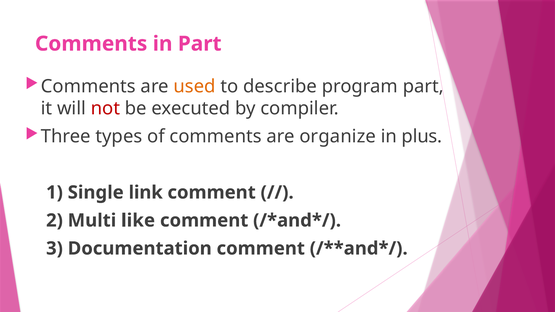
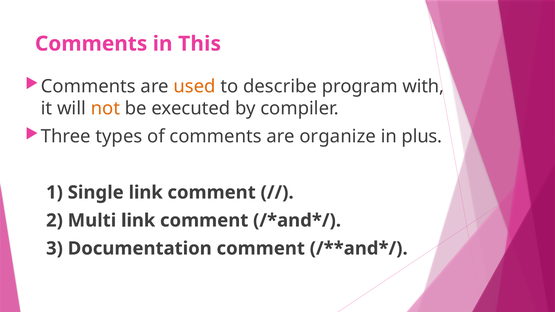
in Part: Part -> This (200, 44)
program part: part -> with (423, 86)
not colour: red -> orange (105, 109)
Multi like: like -> link (138, 221)
